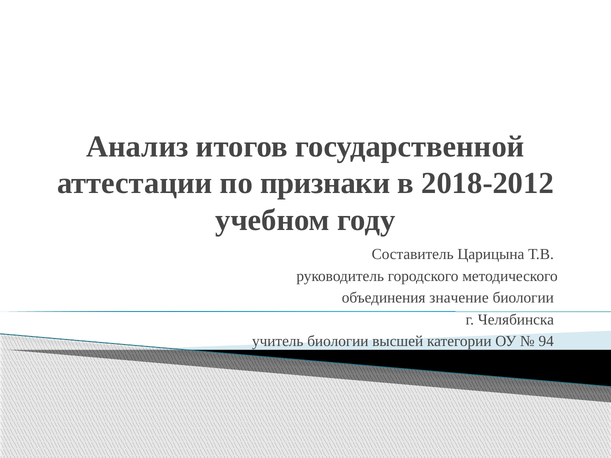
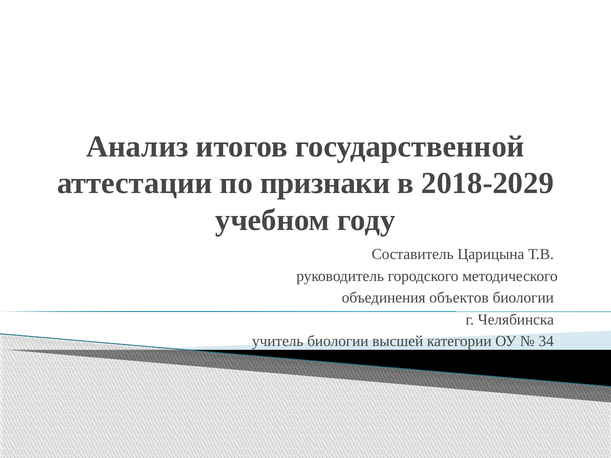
2018-2012: 2018-2012 -> 2018-2029 (488, 183)
значение: значение -> объектов (459, 298)
94: 94 -> 34 (546, 341)
